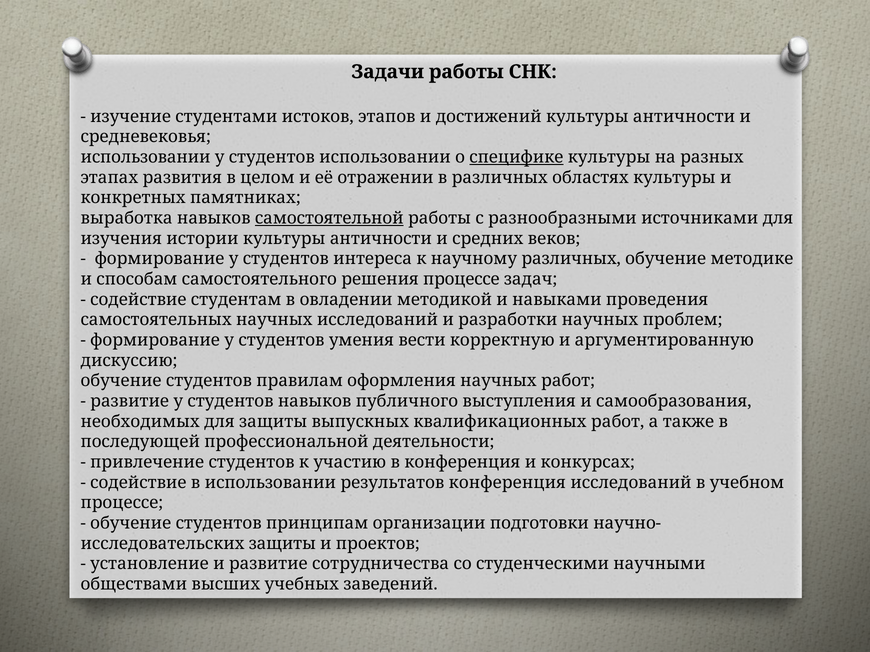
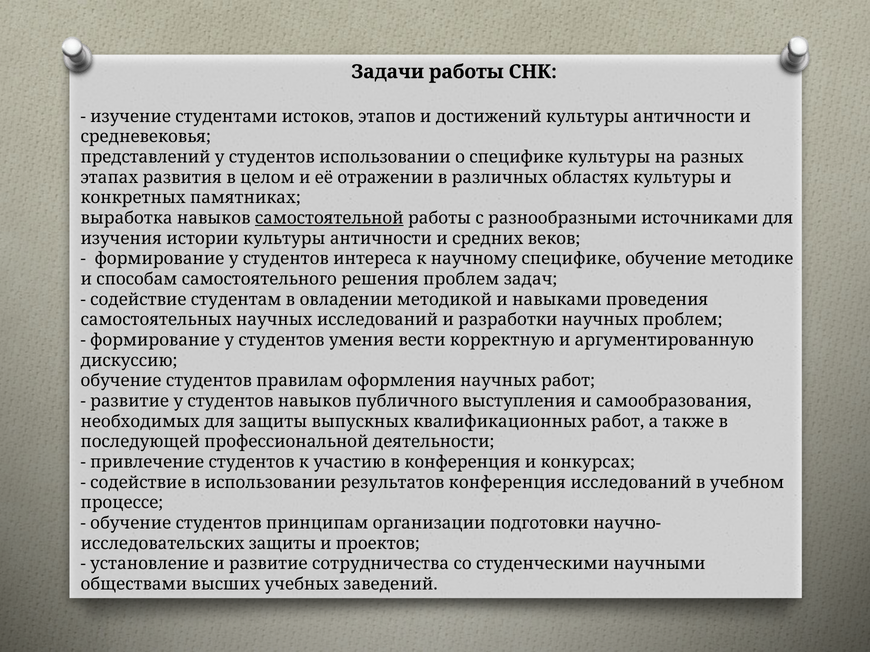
использовании: использовании -> представлений (146, 157)
специфике underline: present -> none (516, 157)
научному различных: различных -> специфике (571, 259)
решения процессе: процессе -> проблем (461, 279)
